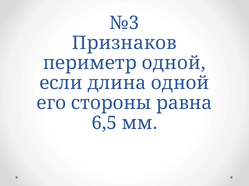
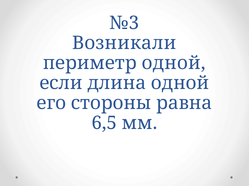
Признаков: Признаков -> Возникали (124, 43)
